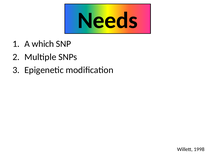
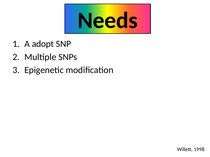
which: which -> adopt (43, 44)
